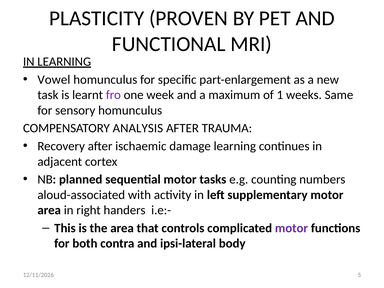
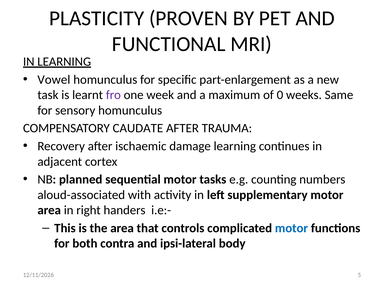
1: 1 -> 0 (280, 95)
ANALYSIS: ANALYSIS -> CAUDATE (138, 128)
motor colour: purple -> blue (291, 228)
